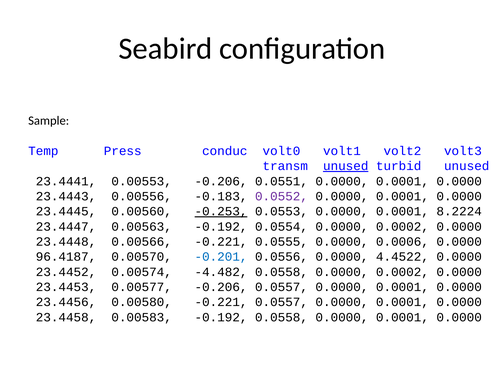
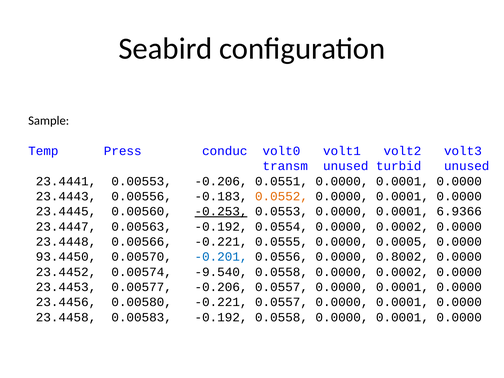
unused underline: present -> none (346, 166)
0.0552 colour: purple -> orange (281, 196)
8.2224: 8.2224 -> 6.9366 (459, 211)
0.0006: 0.0006 -> 0.0005 (402, 242)
96.4187: 96.4187 -> 93.4450 (66, 257)
4.4522: 4.4522 -> 0.8002 (402, 257)
-4.482: -4.482 -> -9.540 (221, 272)
